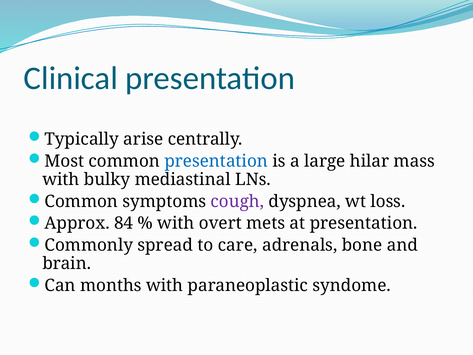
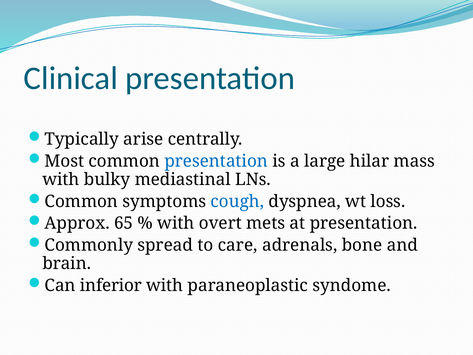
cough colour: purple -> blue (237, 201)
84: 84 -> 65 (124, 223)
months: months -> inferior (111, 285)
